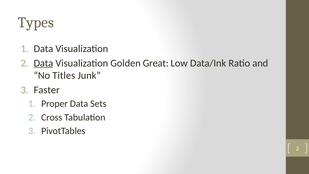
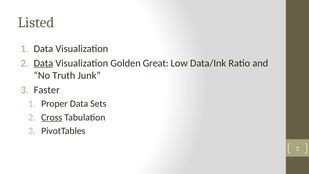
Types: Types -> Listed (36, 22)
Titles: Titles -> Truth (64, 75)
Cross underline: none -> present (52, 117)
